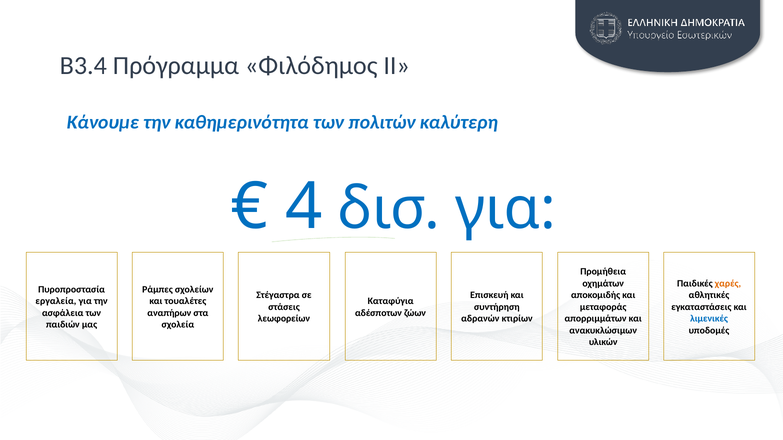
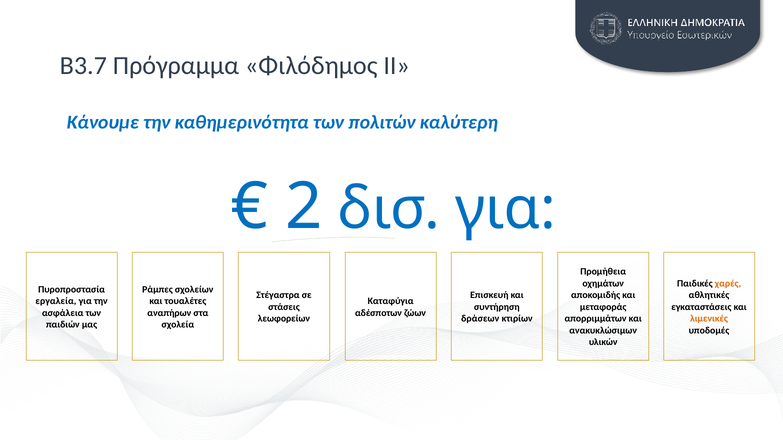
Β3.4: Β3.4 -> Β3.7 (83, 66)
4: 4 -> 2 (304, 207)
αδρανών: αδρανών -> δράσεων (480, 319)
λιμενικές colour: blue -> orange (709, 319)
